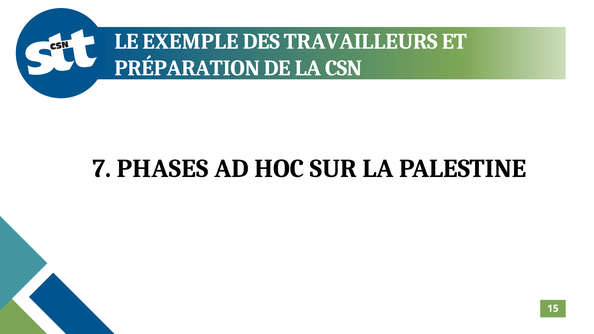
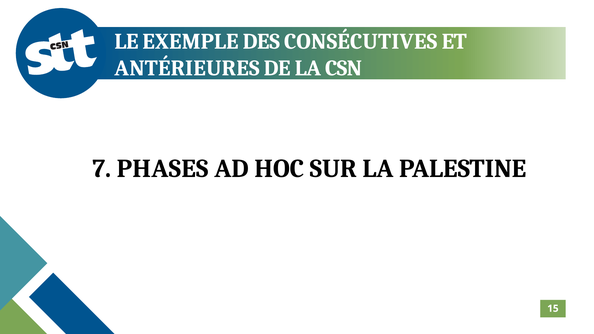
TRAVAILLEURS: TRAVAILLEURS -> CONSÉCUTIVES (361, 41)
PRÉPARATION: PRÉPARATION -> ANTÉRIEURES (187, 68)
